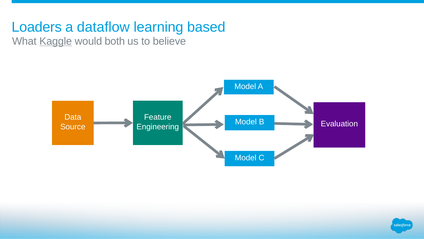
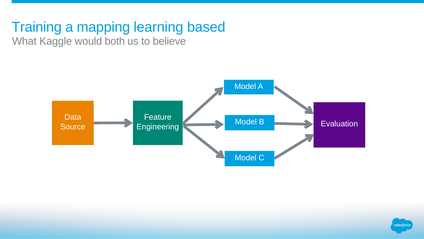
Loaders: Loaders -> Training (37, 27)
dataflow: dataflow -> mapping (103, 27)
Kaggle underline: present -> none (56, 41)
